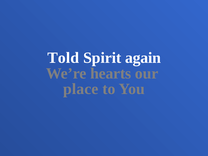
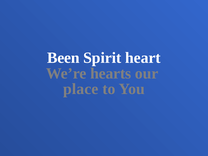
Told: Told -> Been (63, 58)
again: again -> heart (143, 58)
